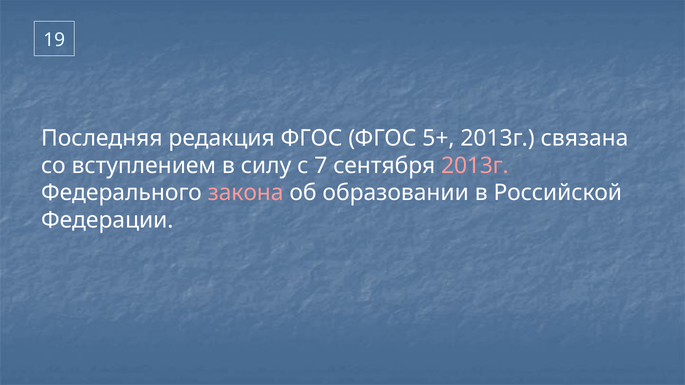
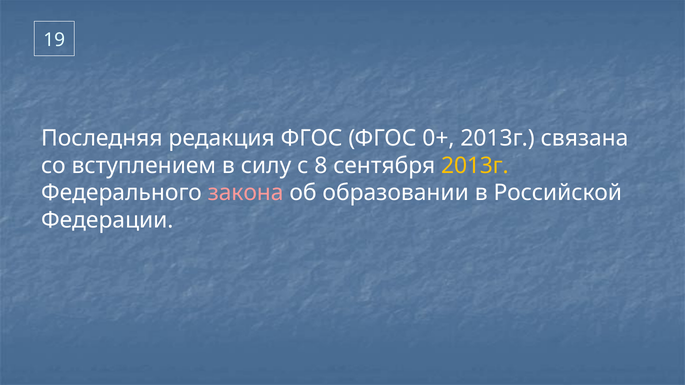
5+: 5+ -> 0+ (438, 138)
7: 7 -> 8 (321, 166)
2013г colour: pink -> yellow (475, 166)
